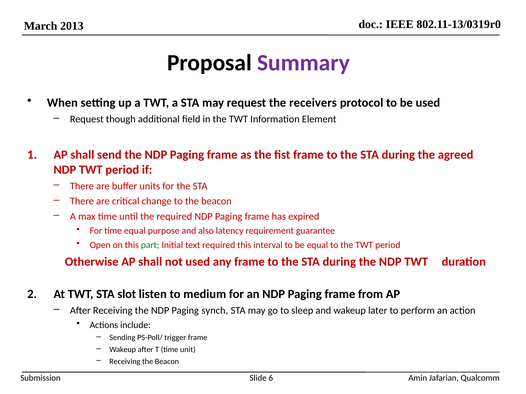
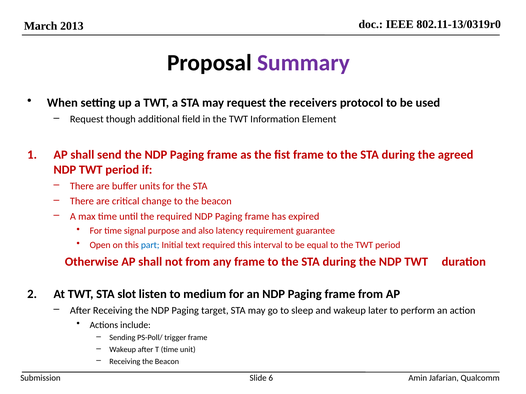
time equal: equal -> signal (135, 231)
part colour: green -> blue (150, 245)
not used: used -> from (198, 262)
synch: synch -> target (215, 311)
